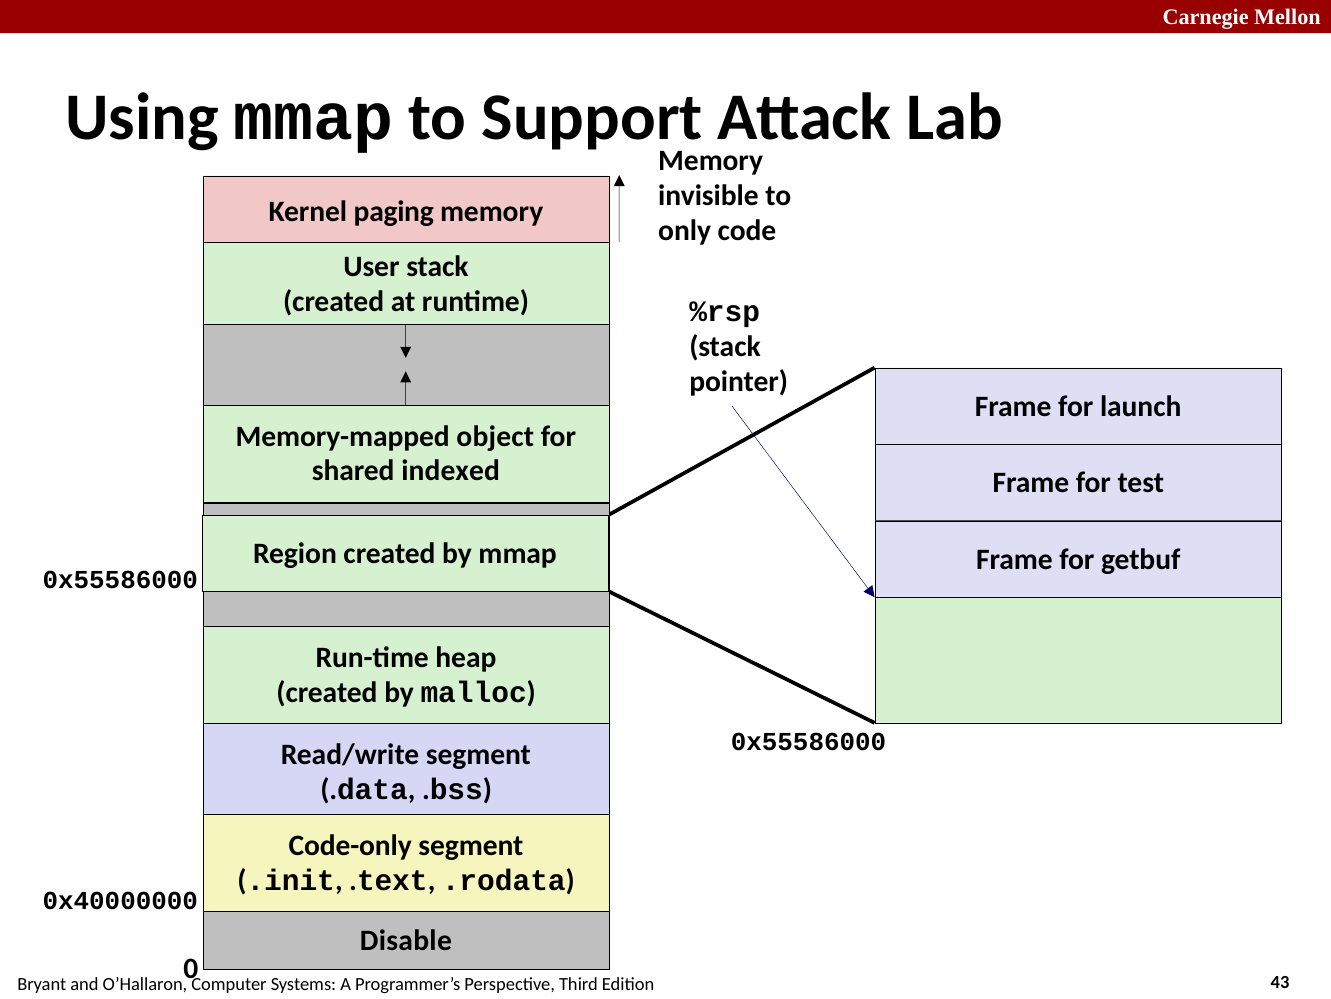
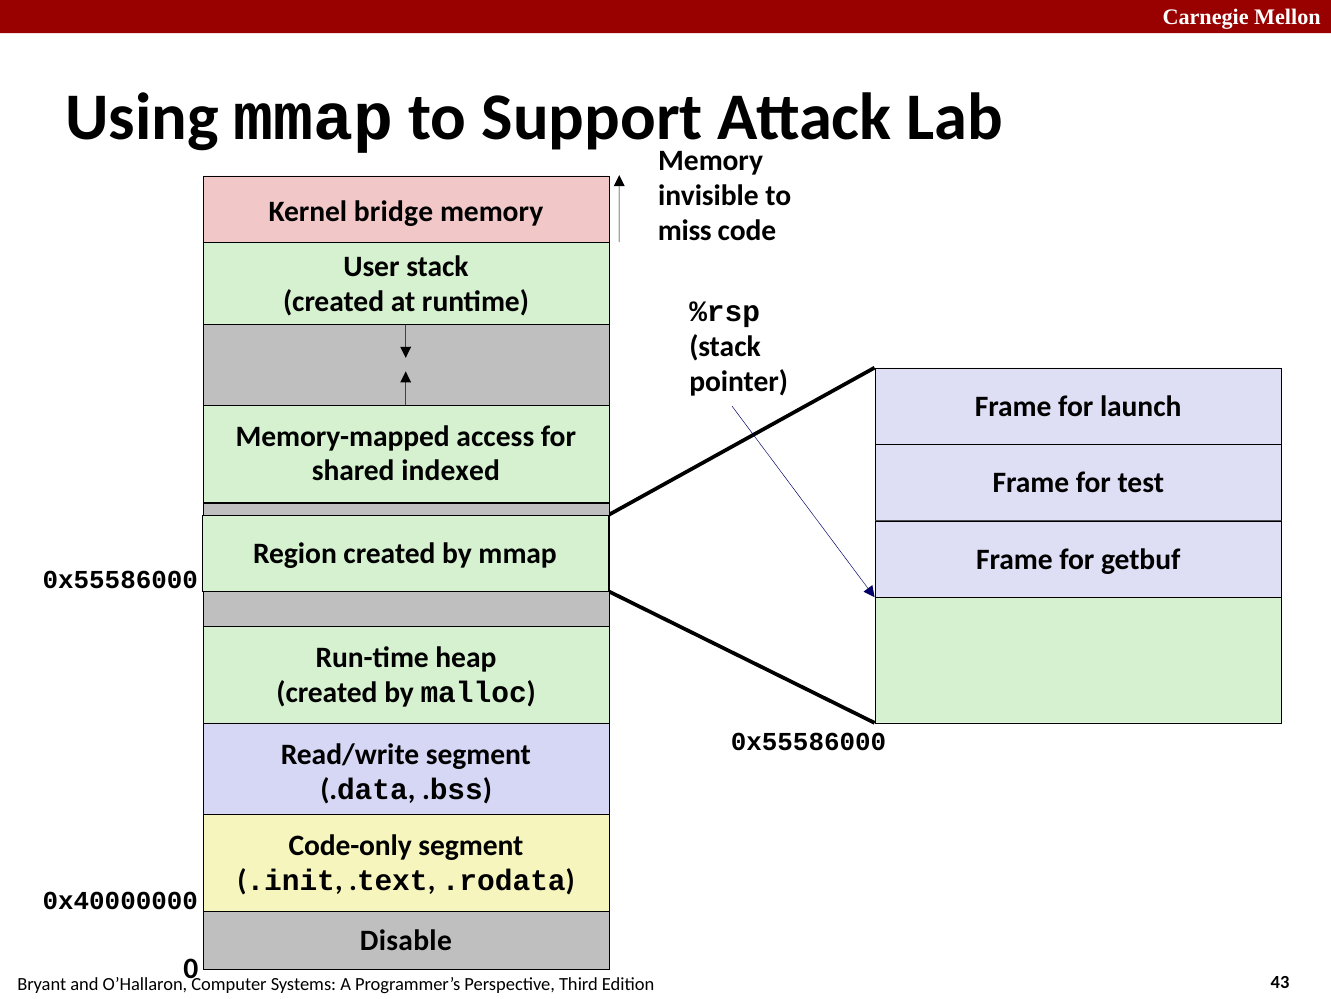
paging: paging -> bridge (394, 212)
only: only -> miss (685, 231)
object: object -> access (495, 436)
